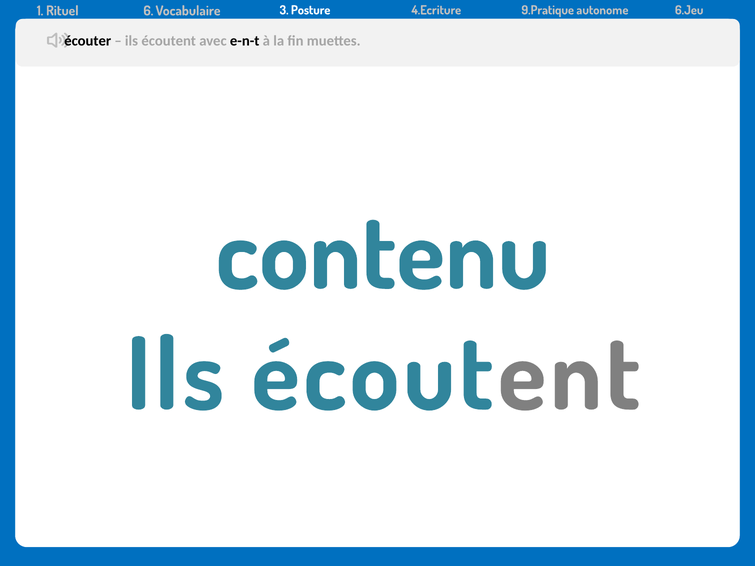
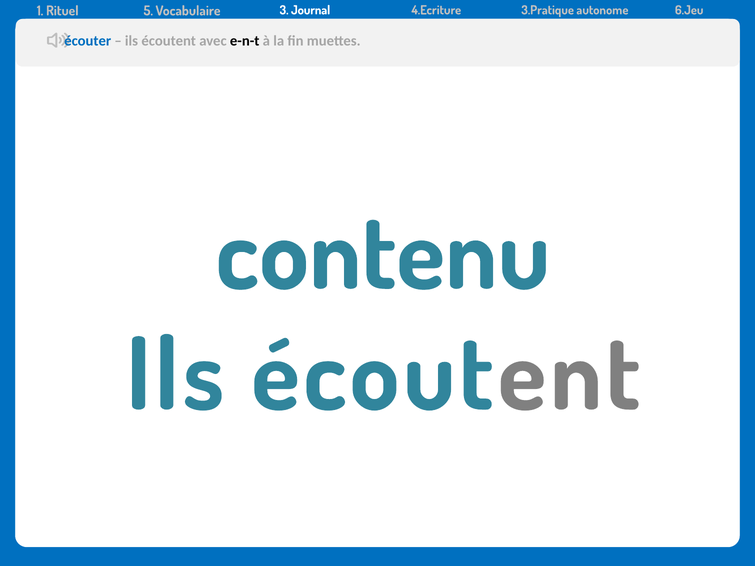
6: 6 -> 5 (148, 11)
Posture: Posture -> Journal (311, 10)
9.Pratique: 9.Pratique -> 3.Pratique (548, 10)
écouter colour: black -> blue (88, 41)
